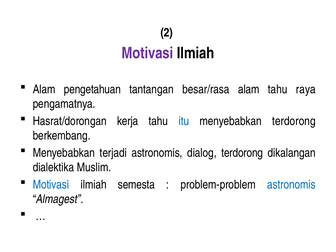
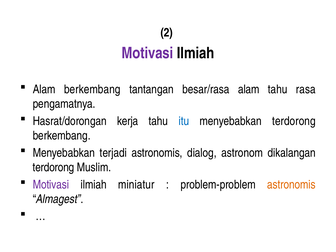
Alam pengetahuan: pengetahuan -> berkembang (92, 89)
raya: raya -> rasa (306, 89)
dialog terdorong: terdorong -> astronom (242, 153)
dialektika: dialektika -> terdorong (53, 167)
Motivasi colour: blue -> purple (51, 185)
semesta: semesta -> miniatur (136, 185)
astronomis colour: blue -> orange (291, 185)
